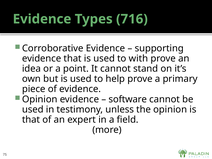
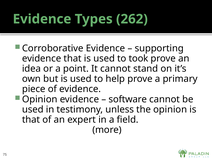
716: 716 -> 262 (132, 19)
with: with -> took (139, 58)
